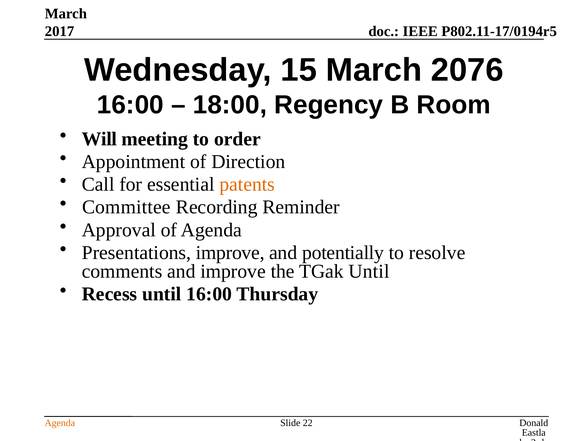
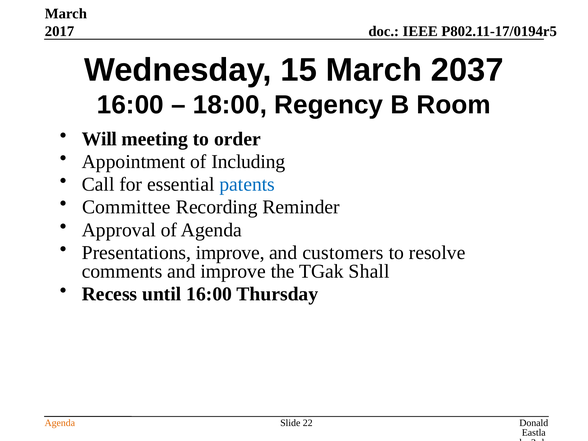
2076: 2076 -> 2037 (467, 70)
Direction: Direction -> Including (248, 162)
patents colour: orange -> blue (247, 184)
potentially: potentially -> customers (343, 253)
TGak Until: Until -> Shall (369, 271)
